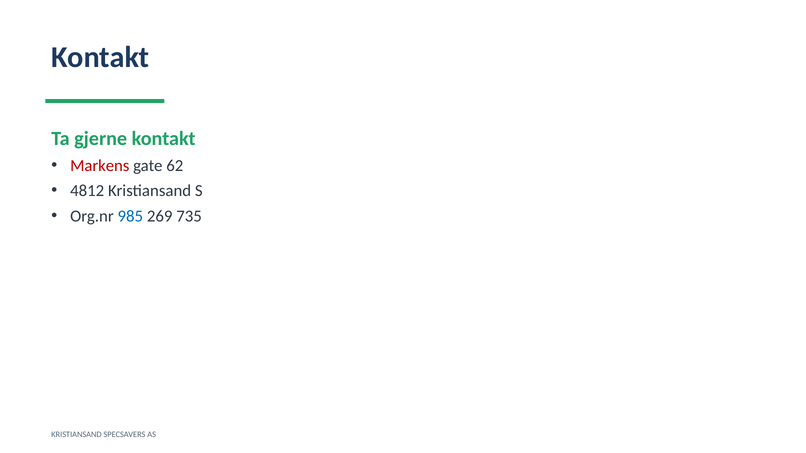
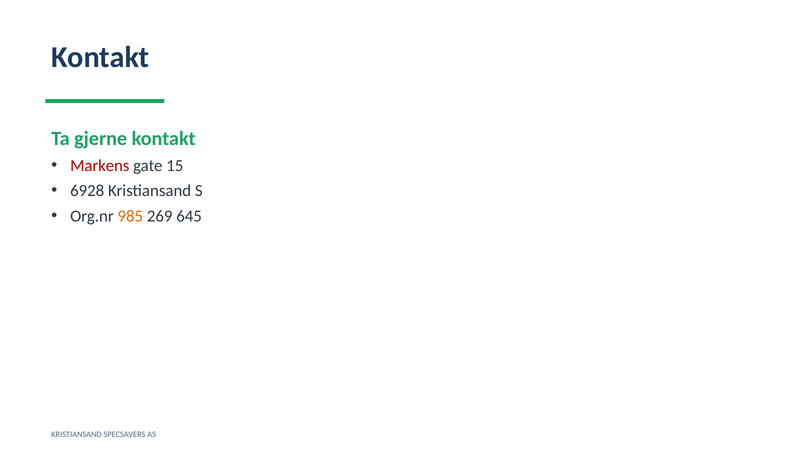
62: 62 -> 15 (175, 166)
4812: 4812 -> 6928 (87, 191)
985 colour: blue -> orange (130, 216)
735: 735 -> 645 (189, 216)
